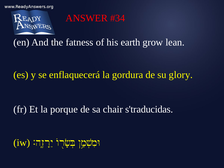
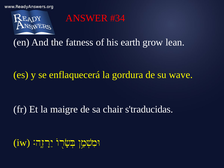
glory: glory -> wave (181, 75)
porque: porque -> maigre (64, 109)
